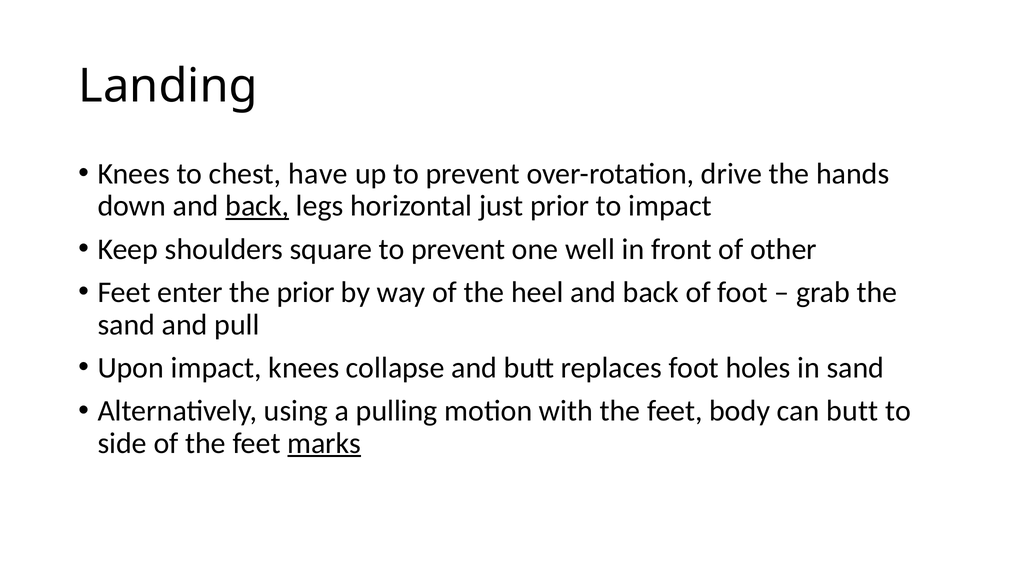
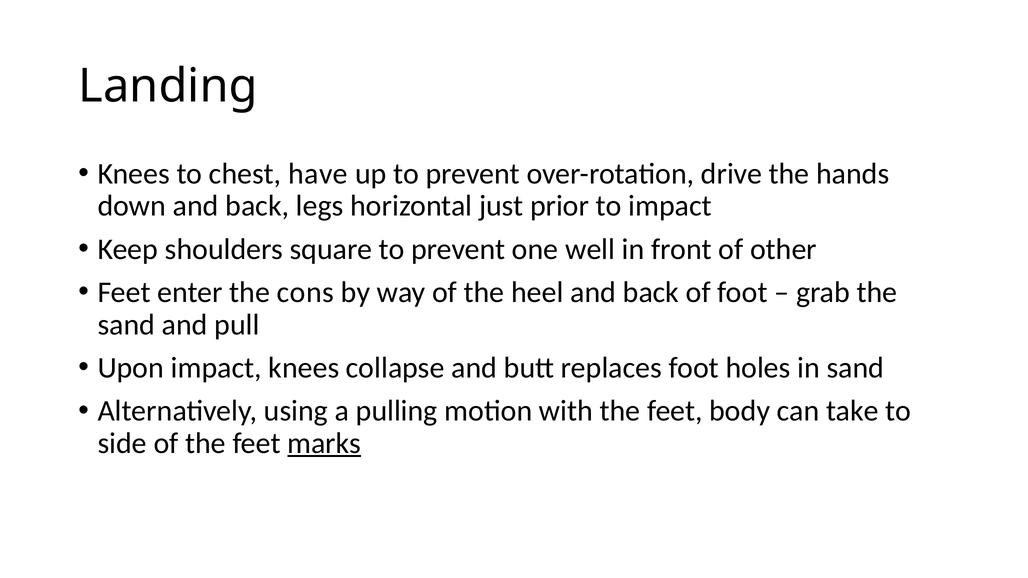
back underline: present -> none (257, 206)
the prior: prior -> cons (305, 292)
can butt: butt -> take (852, 411)
